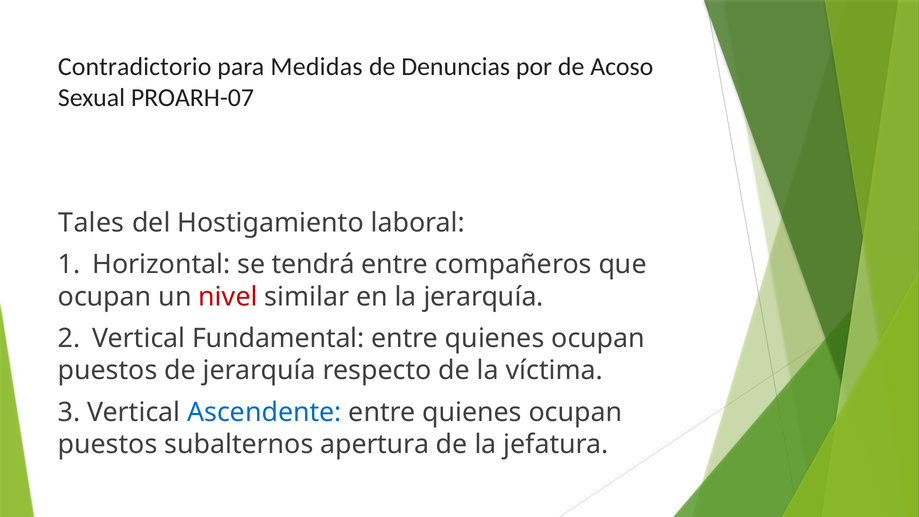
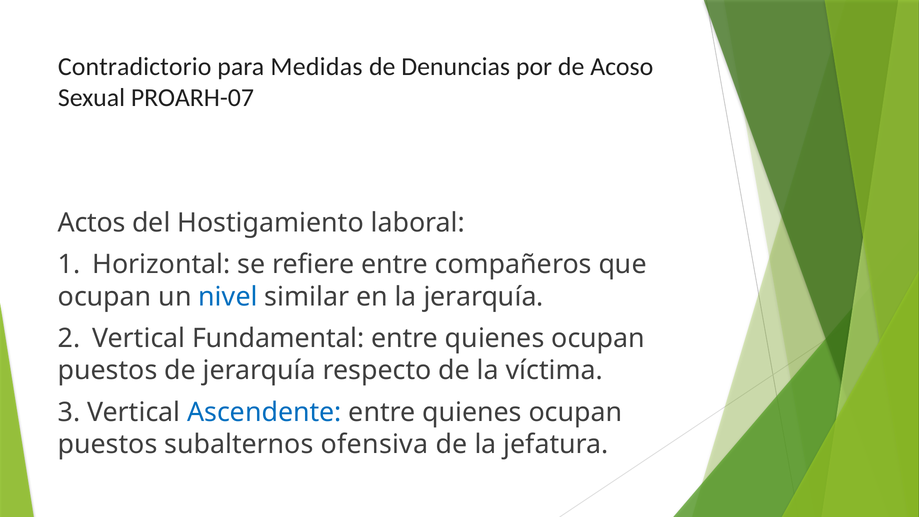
Tales: Tales -> Actos (92, 223)
tendrá: tendrá -> refiere (313, 265)
nivel colour: red -> blue (228, 297)
apertura: apertura -> ofensiva (375, 444)
